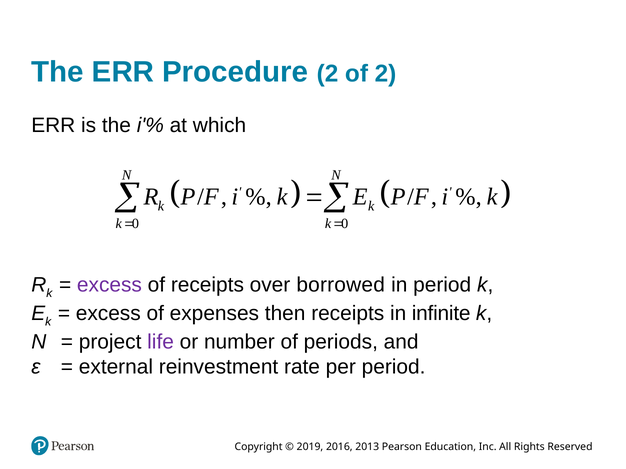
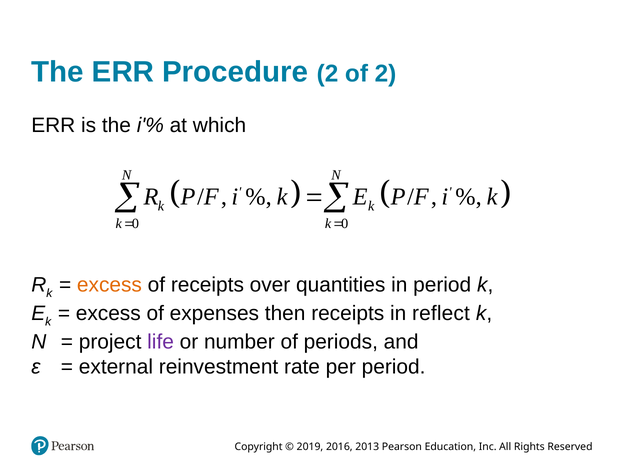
excess colour: purple -> orange (109, 285)
borrowed: borrowed -> quantities (341, 285)
infinite: infinite -> reflect (441, 314)
